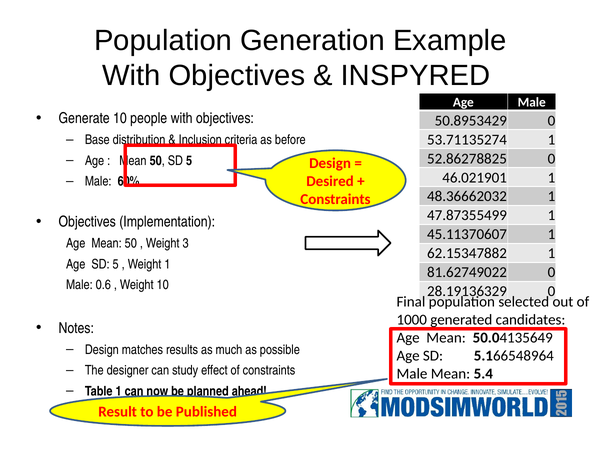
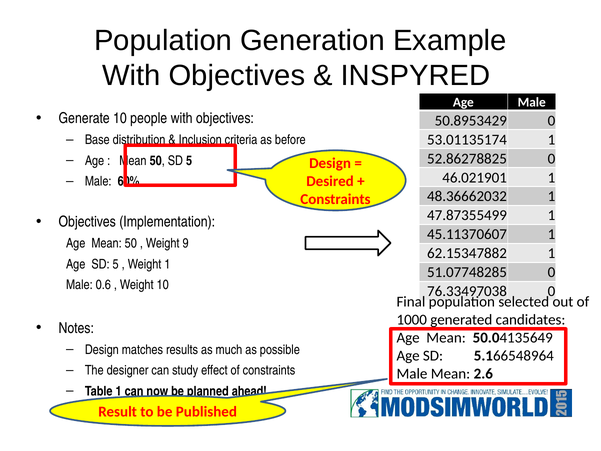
53.71135274: 53.71135274 -> 53.01135174 (467, 139)
3: 3 -> 9 (186, 243)
81.62749022: 81.62749022 -> 51.07748285 (467, 272)
28.19136329: 28.19136329 -> 76.33497038 (467, 291)
5.4: 5.4 -> 2.6 (483, 374)
